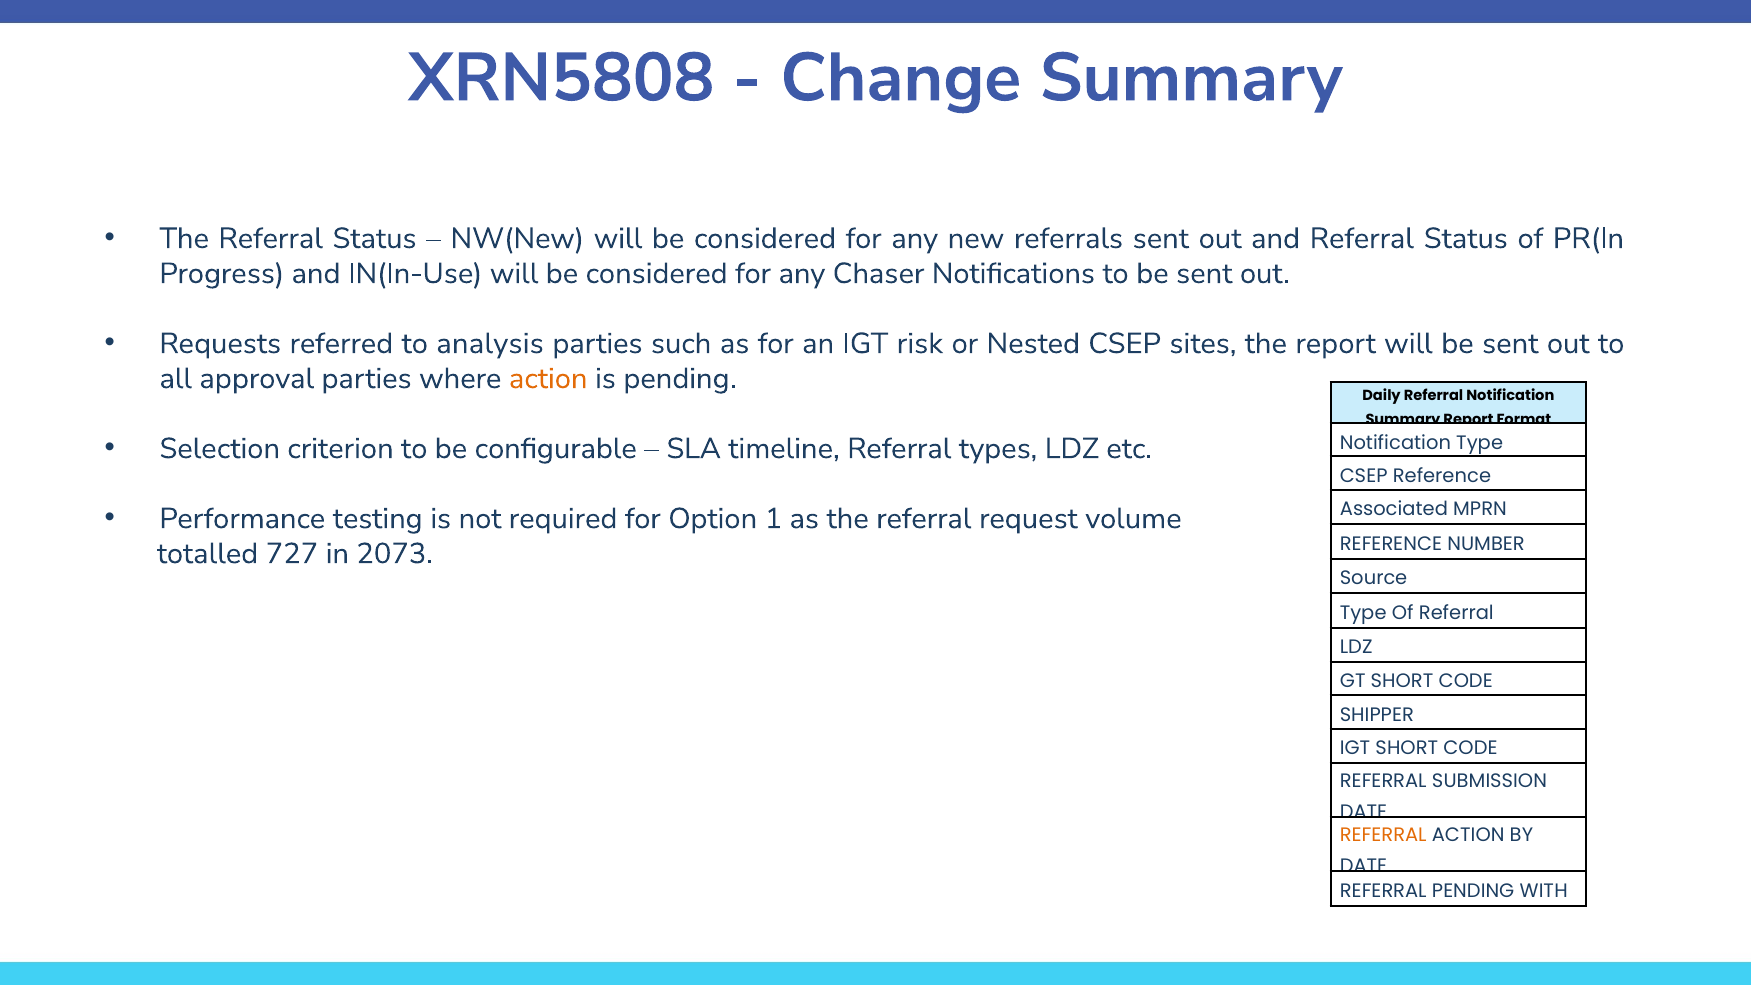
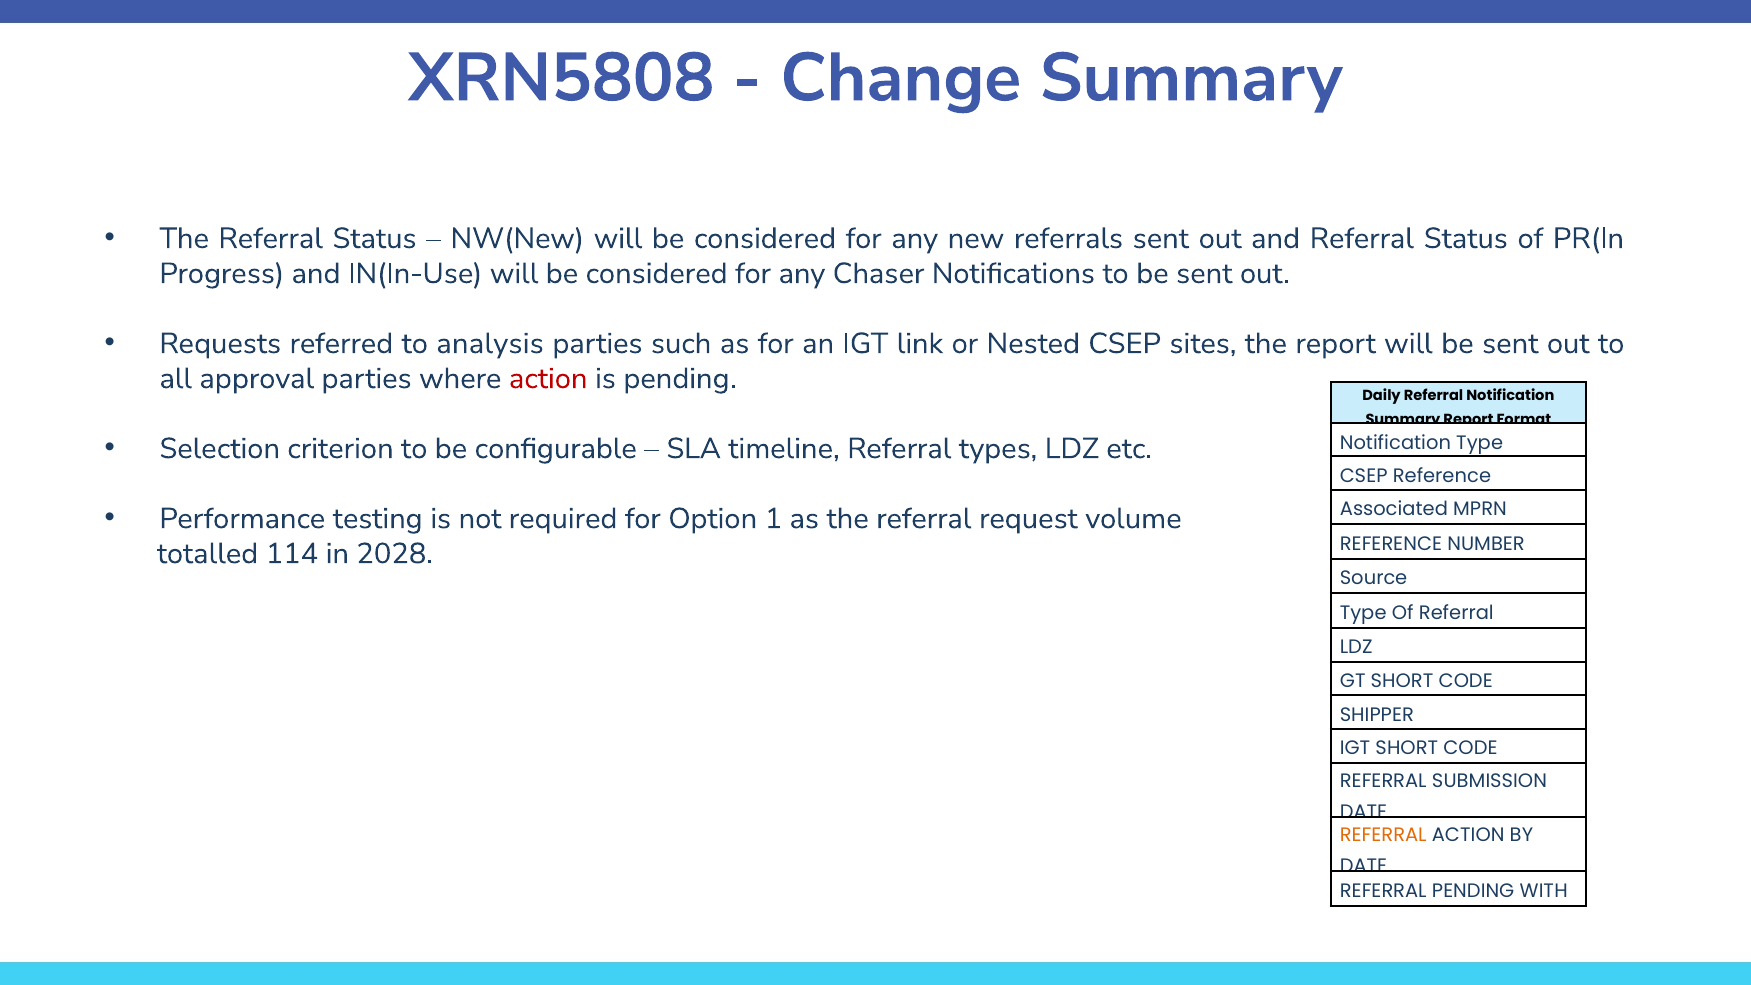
risk: risk -> link (920, 343)
action colour: orange -> red (548, 378)
727: 727 -> 114 (292, 554)
2073: 2073 -> 2028 (395, 554)
